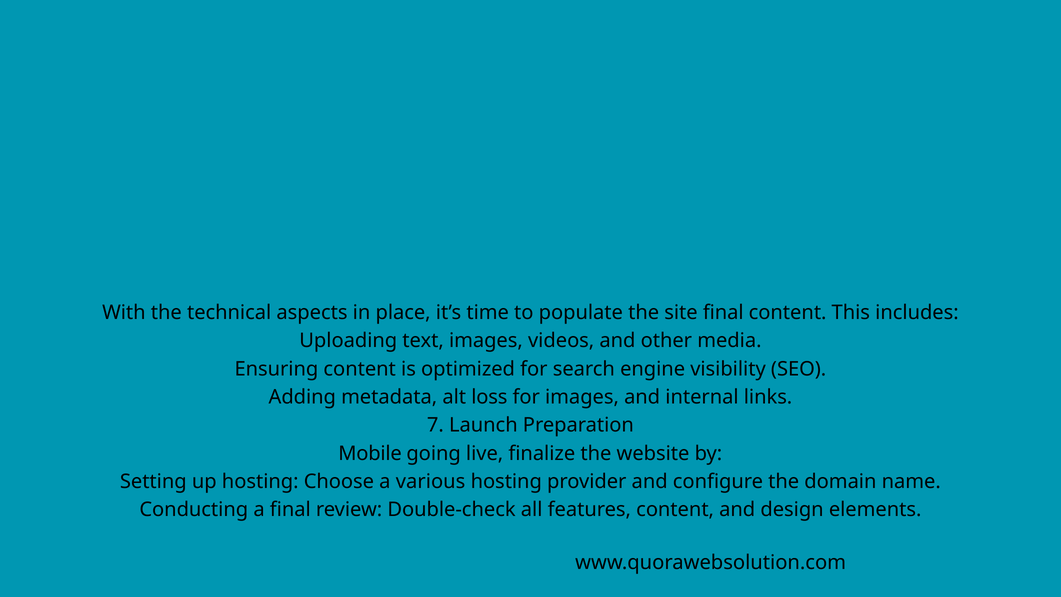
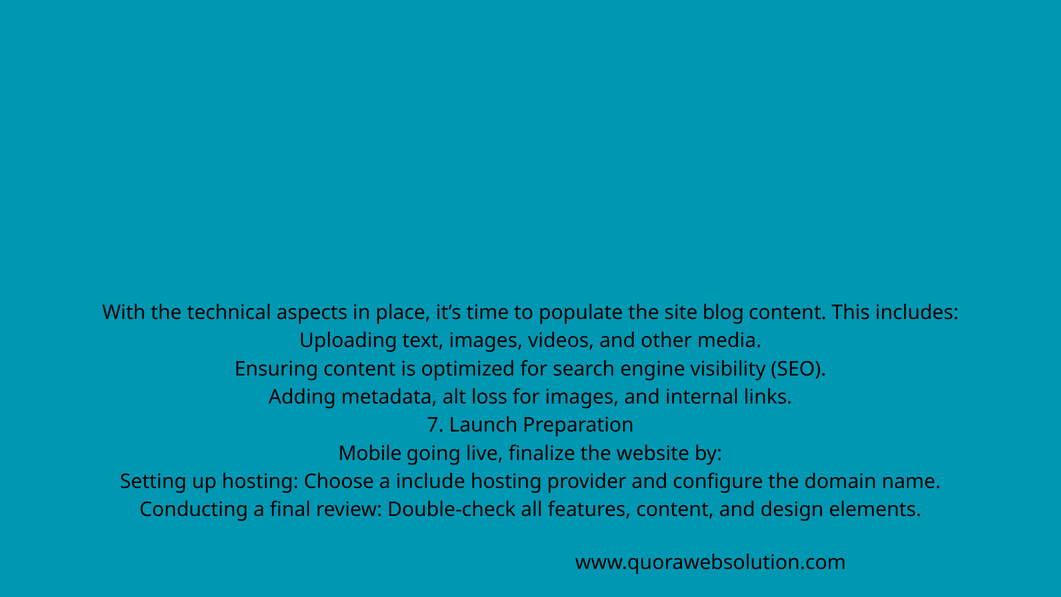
site final: final -> blog (723, 313)
various: various -> include (431, 481)
